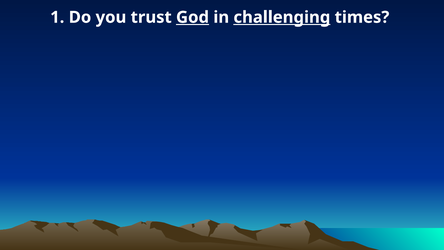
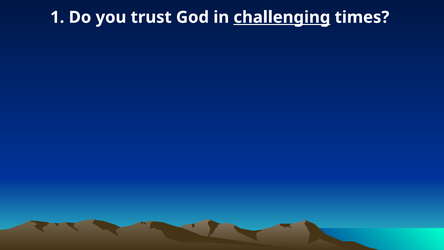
God underline: present -> none (193, 17)
